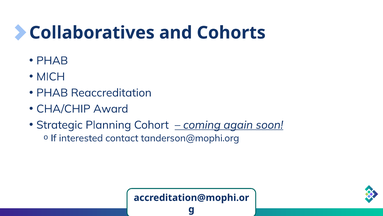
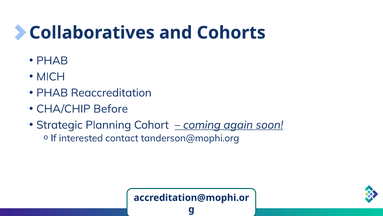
Award: Award -> Before (111, 109)
